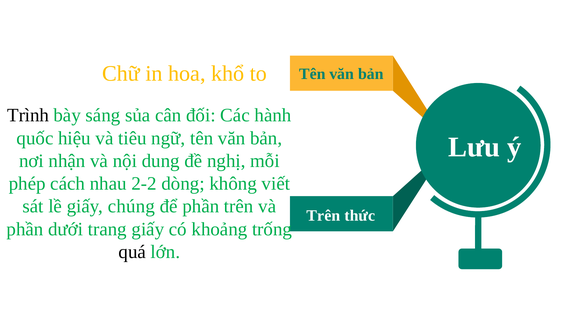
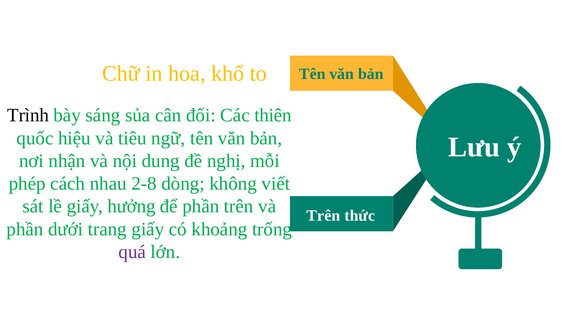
hành: hành -> thiên (273, 115)
2-2: 2-2 -> 2-8 (144, 184)
chúng: chúng -> hưởng (131, 206)
quá colour: black -> purple (132, 252)
